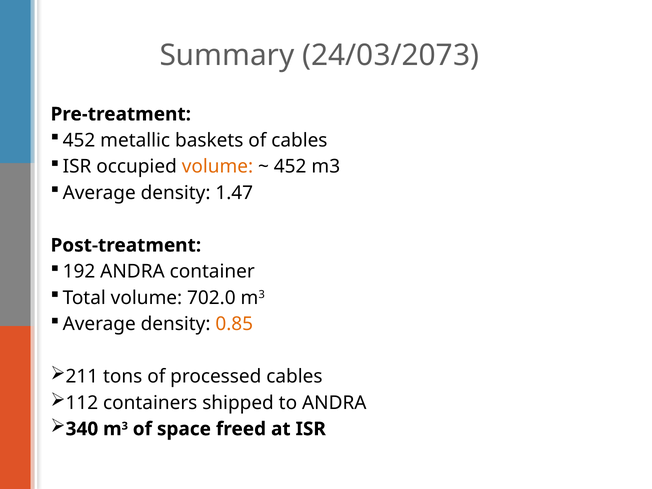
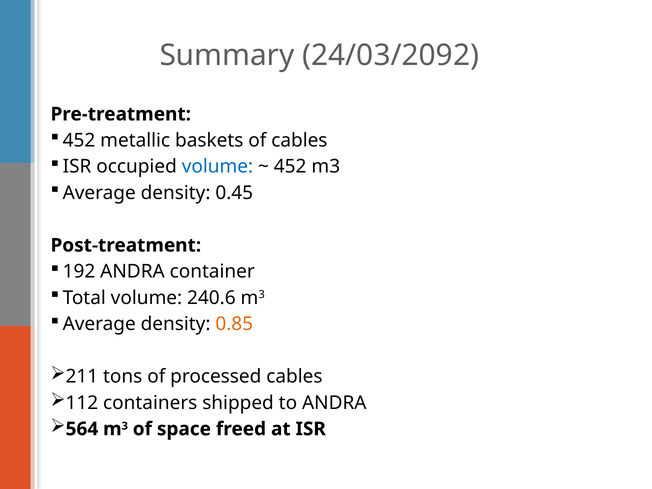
24/03/2073: 24/03/2073 -> 24/03/2092 (391, 56)
volume colour: orange -> blue (217, 167)
1.47: 1.47 -> 0.45 (234, 193)
702.0: 702.0 -> 240.6 (211, 298)
340: 340 -> 564 (82, 429)
